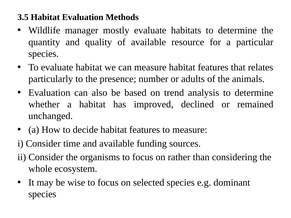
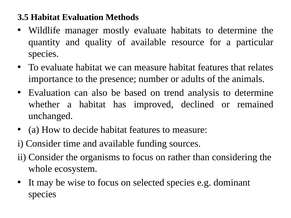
particularly: particularly -> importance (51, 79)
